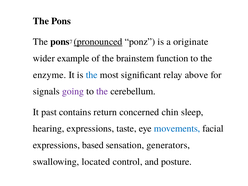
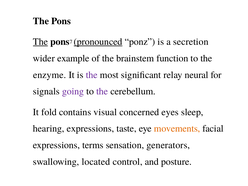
The underline: none -> present (40, 42)
originate: originate -> secretion (191, 42)
the colour: blue -> purple (92, 75)
above: above -> neural (197, 75)
past: past -> fold (49, 112)
return: return -> visual (105, 112)
chin: chin -> eyes (170, 112)
movements colour: blue -> orange (177, 129)
based: based -> terms (93, 145)
